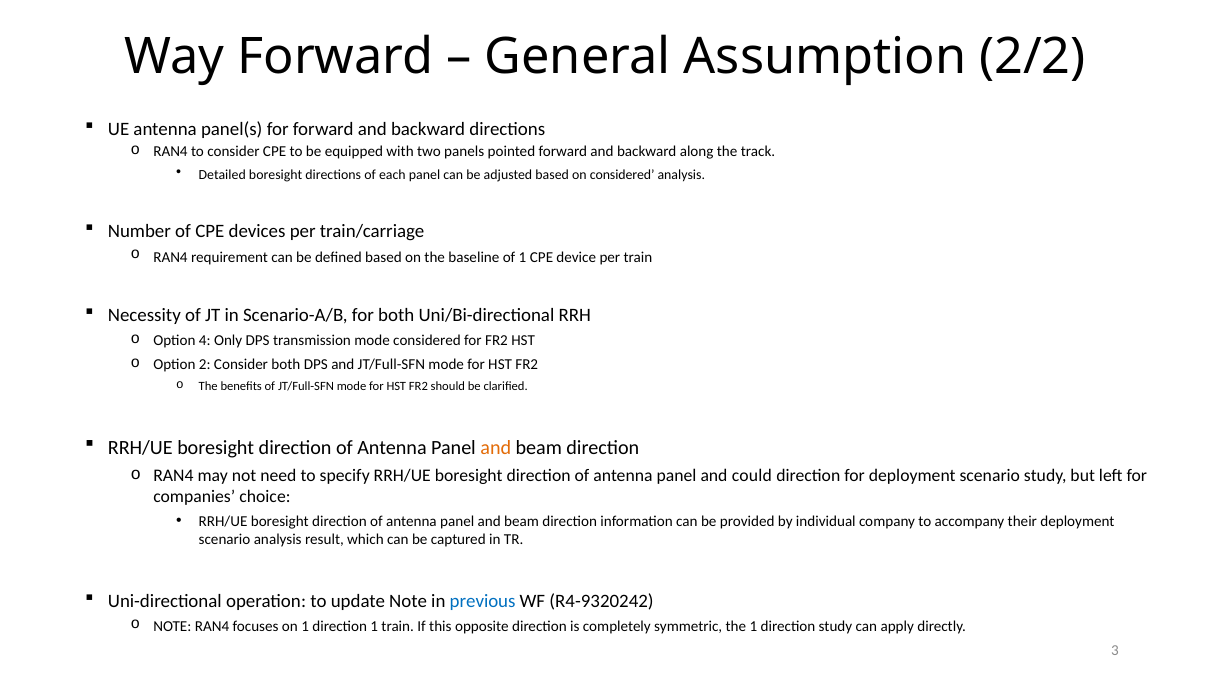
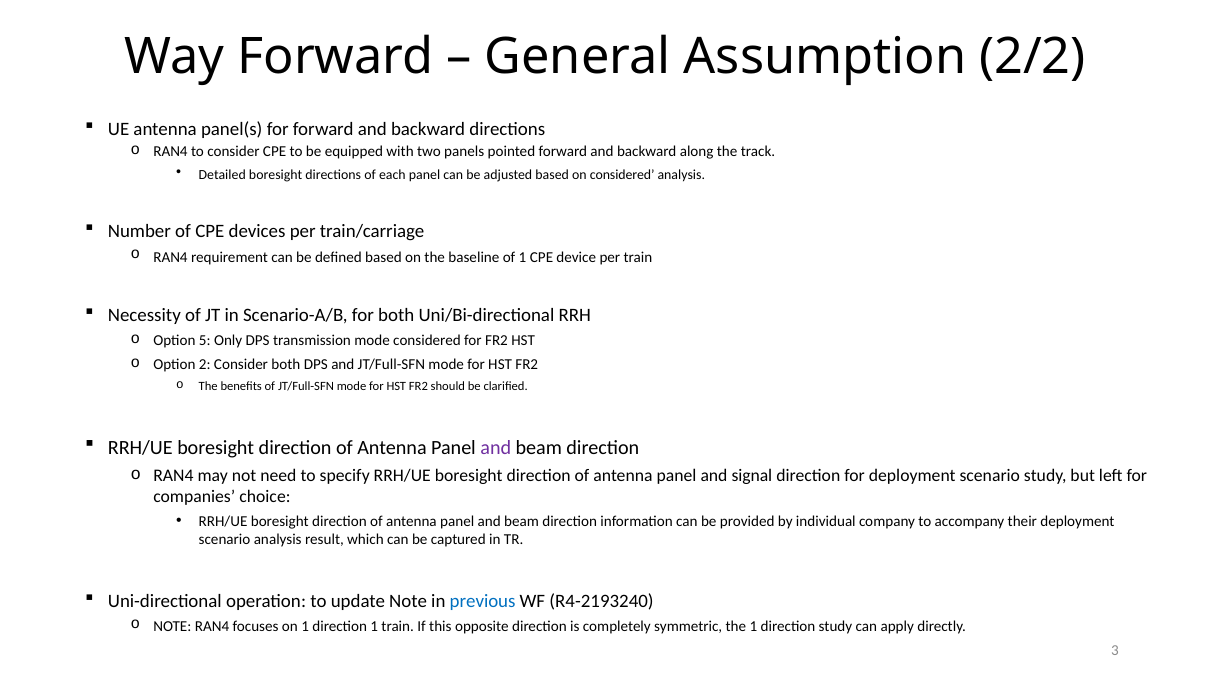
4: 4 -> 5 (205, 341)
and colour: orange -> purple (496, 448)
could: could -> signal (752, 476)
R4-9320242: R4-9320242 -> R4-2193240 (602, 601)
